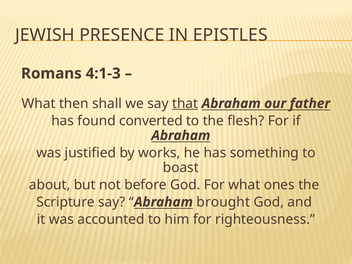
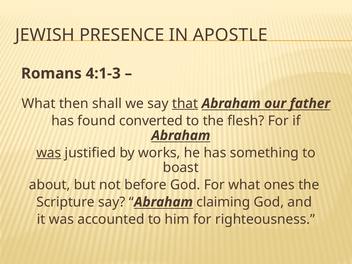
EPISTLES: EPISTLES -> APOSTLE (230, 35)
was underline: none -> present (49, 153)
brought: brought -> claiming (223, 202)
